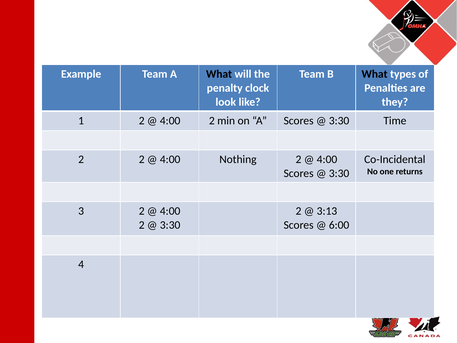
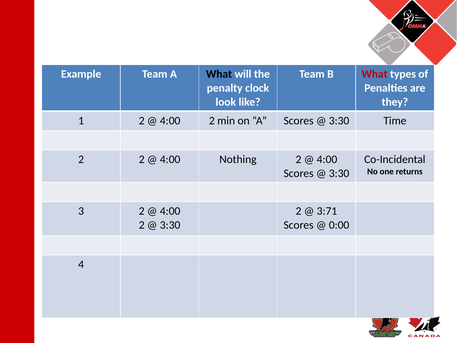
What colour: black -> red (375, 74)
3:13: 3:13 -> 3:71 (327, 211)
6:00: 6:00 -> 0:00 (339, 225)
